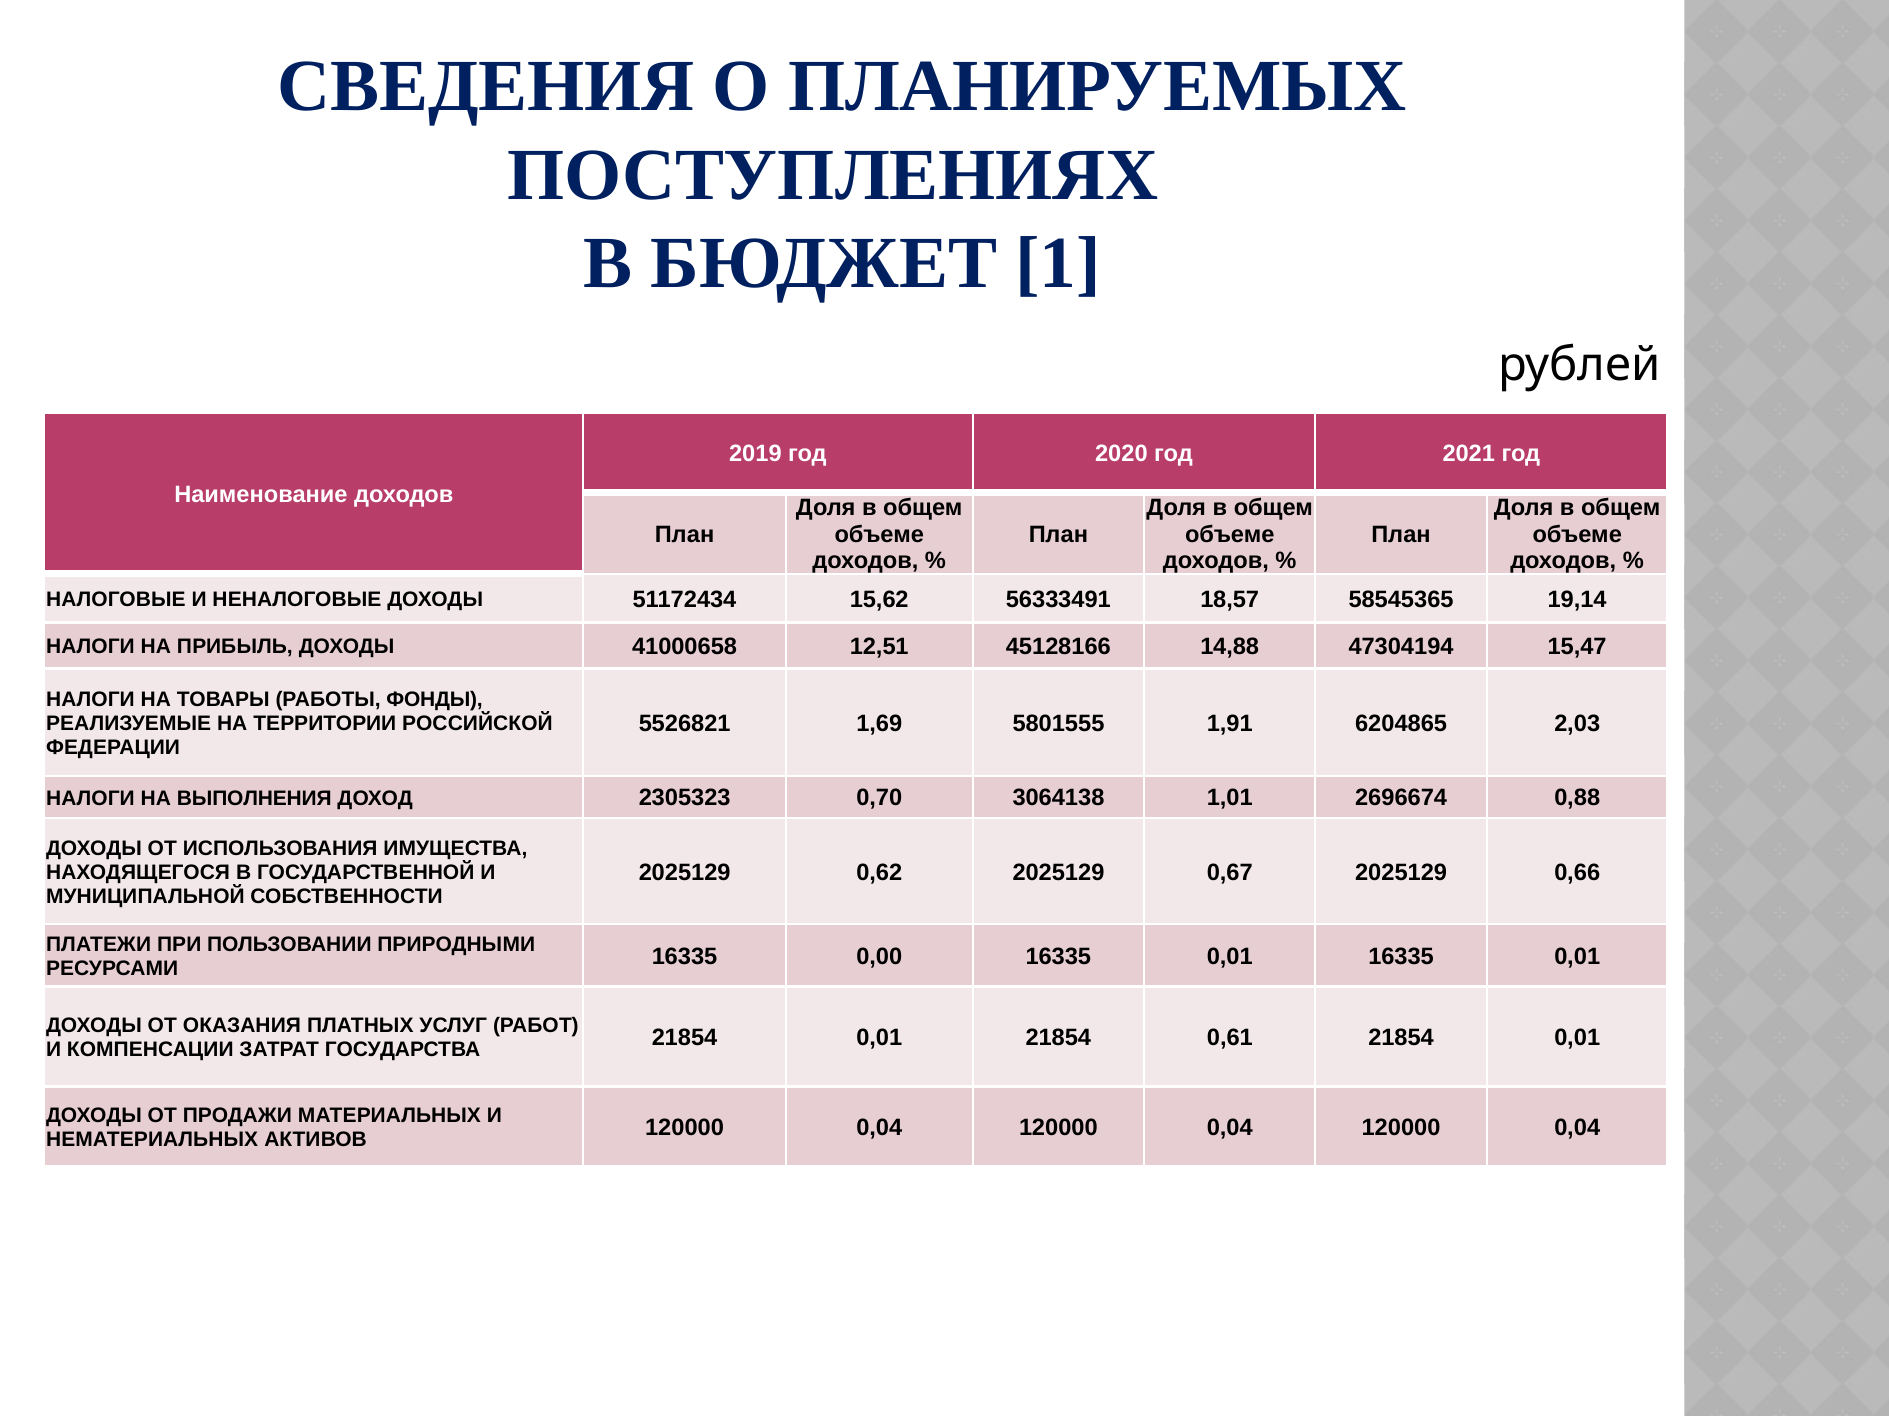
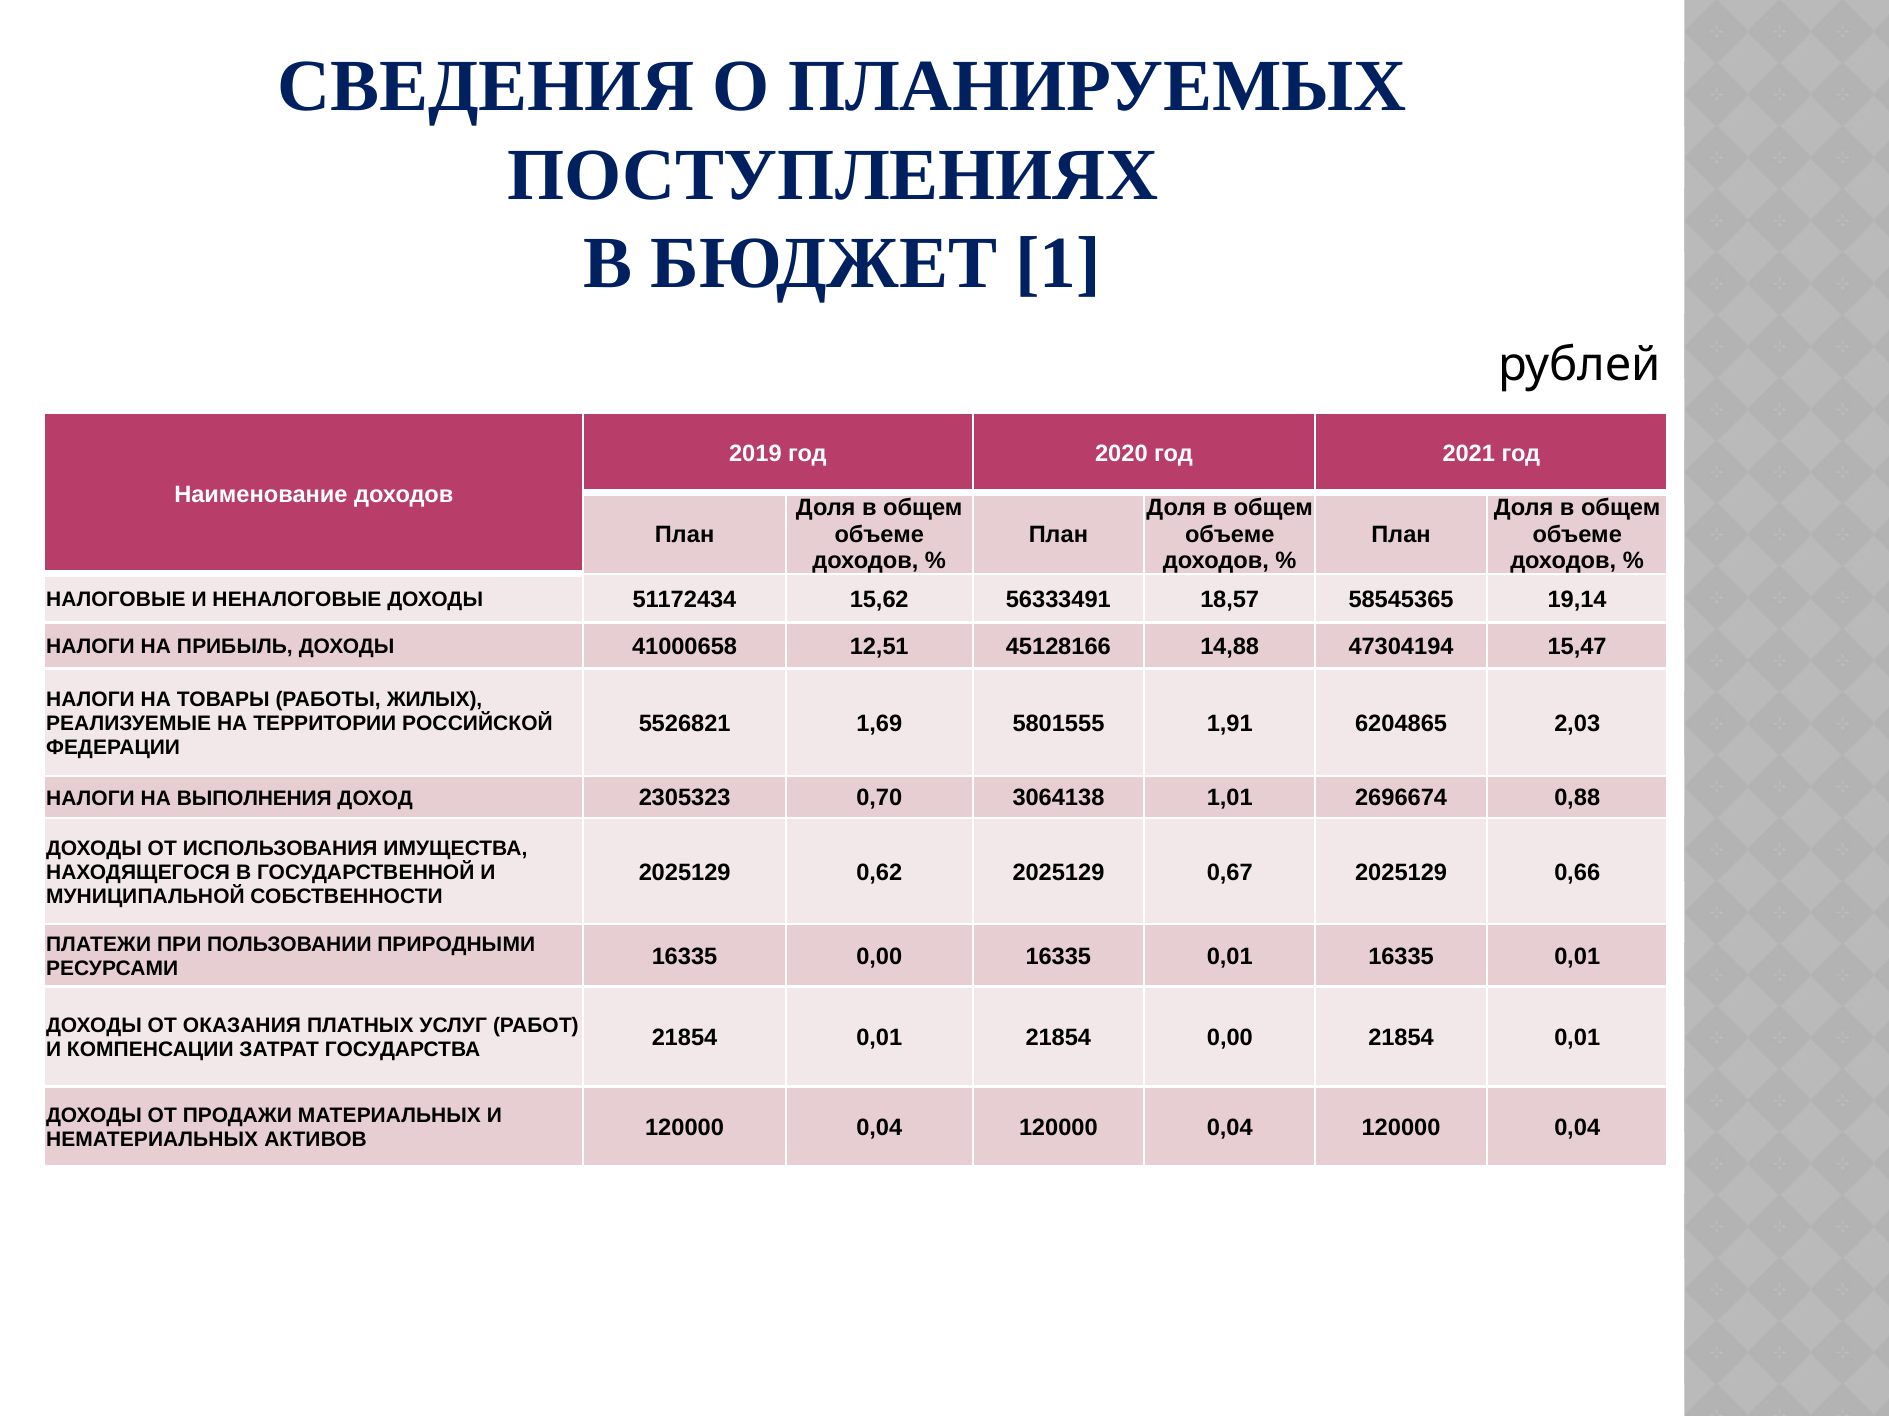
ФОНДЫ: ФОНДЫ -> ЖИЛЫХ (435, 700)
21854 0,61: 0,61 -> 0,00 (1230, 1038)
